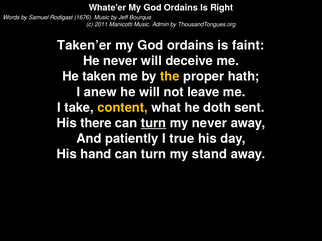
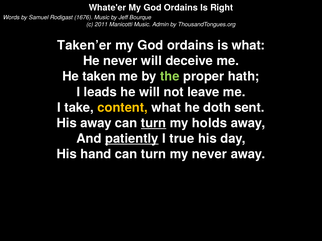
is faint: faint -> what (248, 45)
the colour: yellow -> light green (170, 77)
anew: anew -> leads (100, 92)
His there: there -> away (96, 123)
my never: never -> holds (209, 123)
patiently underline: none -> present (132, 139)
my stand: stand -> never (209, 154)
